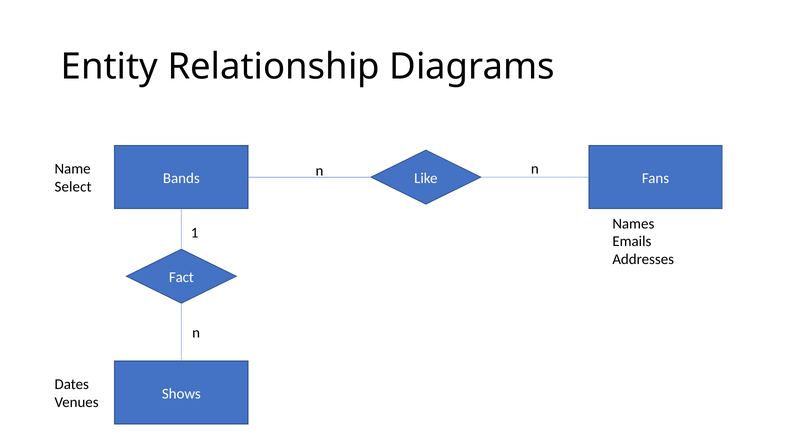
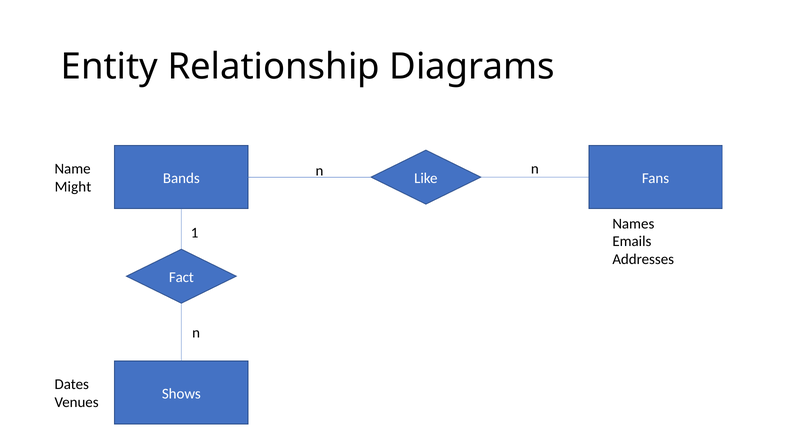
Select: Select -> Might (73, 187)
